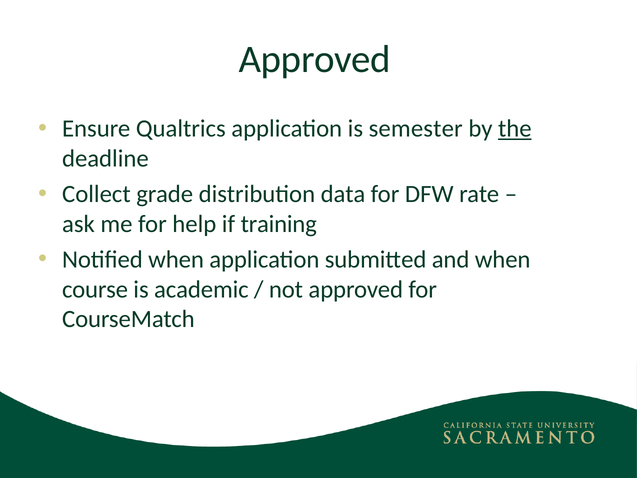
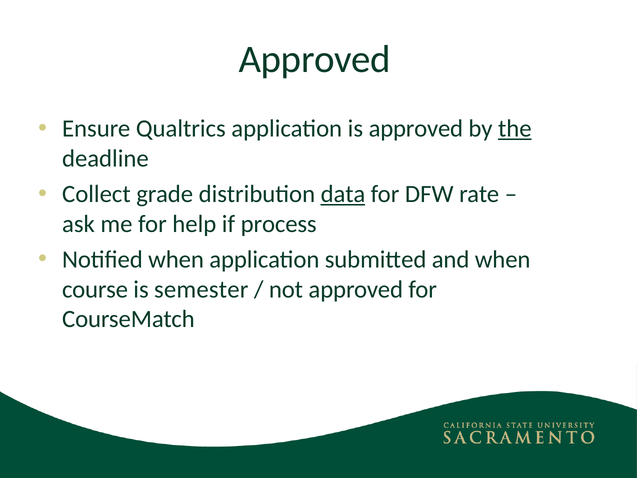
is semester: semester -> approved (416, 129)
data underline: none -> present (343, 194)
training: training -> process (279, 224)
academic: academic -> semester (201, 289)
